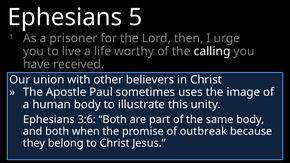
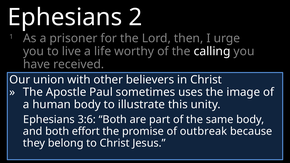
5: 5 -> 2 (135, 17)
when: when -> effort (86, 131)
